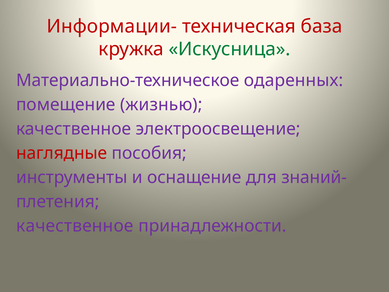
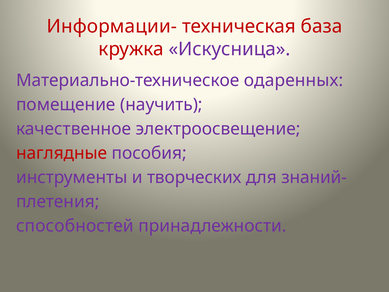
Искусница colour: green -> purple (229, 49)
жизнью: жизнью -> научить (161, 105)
оснащение: оснащение -> творческих (194, 177)
качественное: качественное -> способностей (75, 226)
